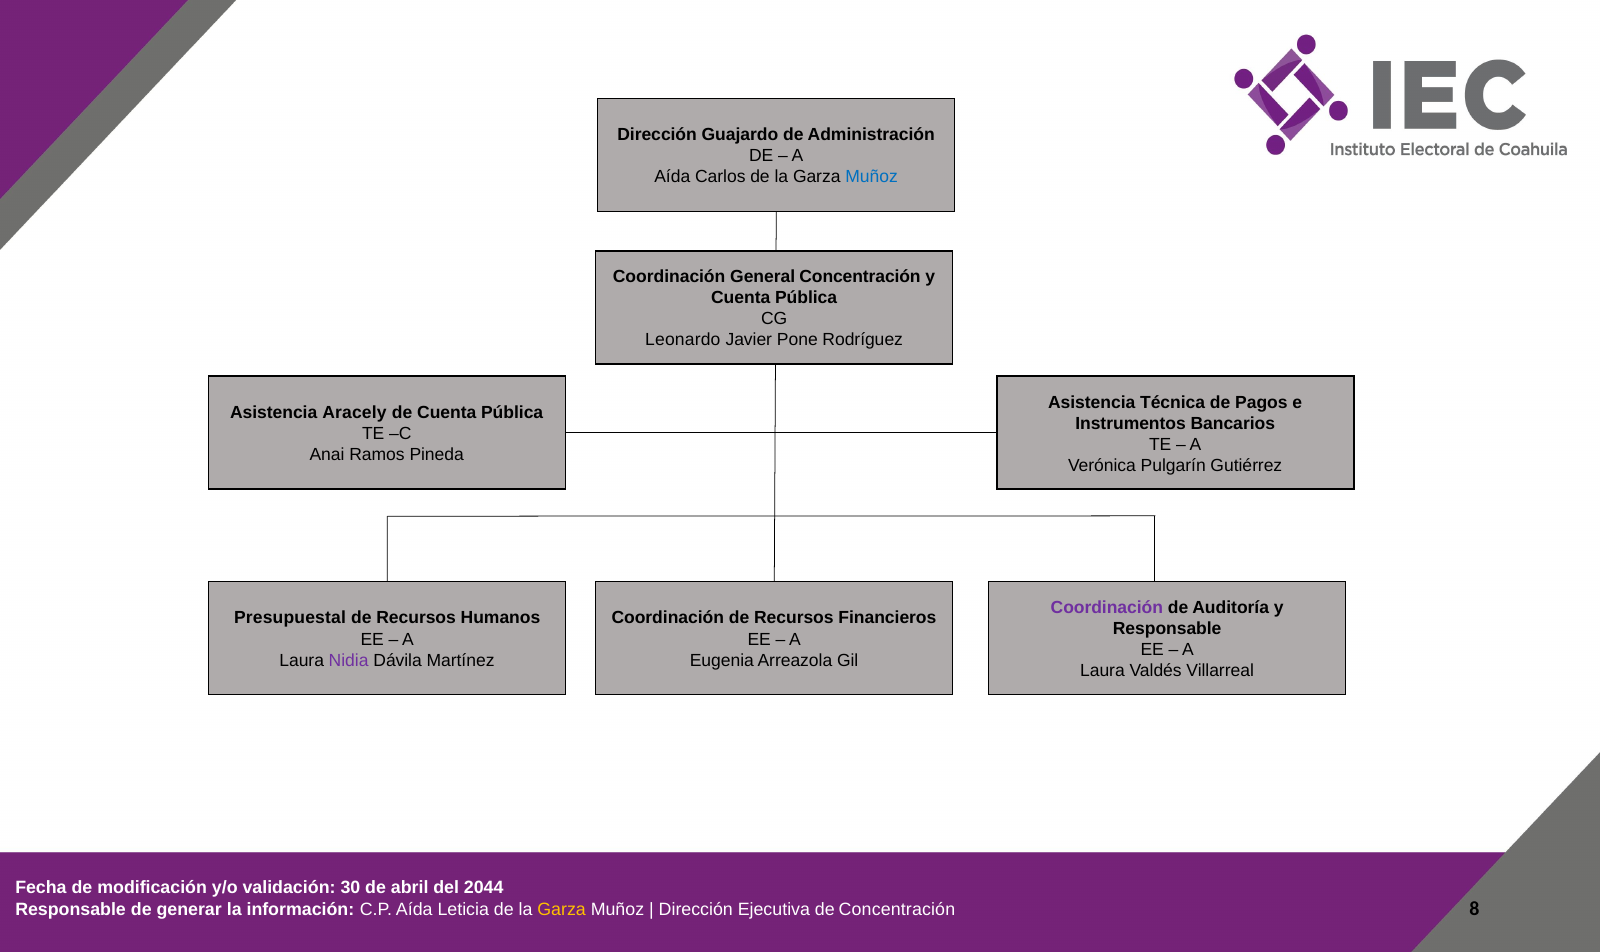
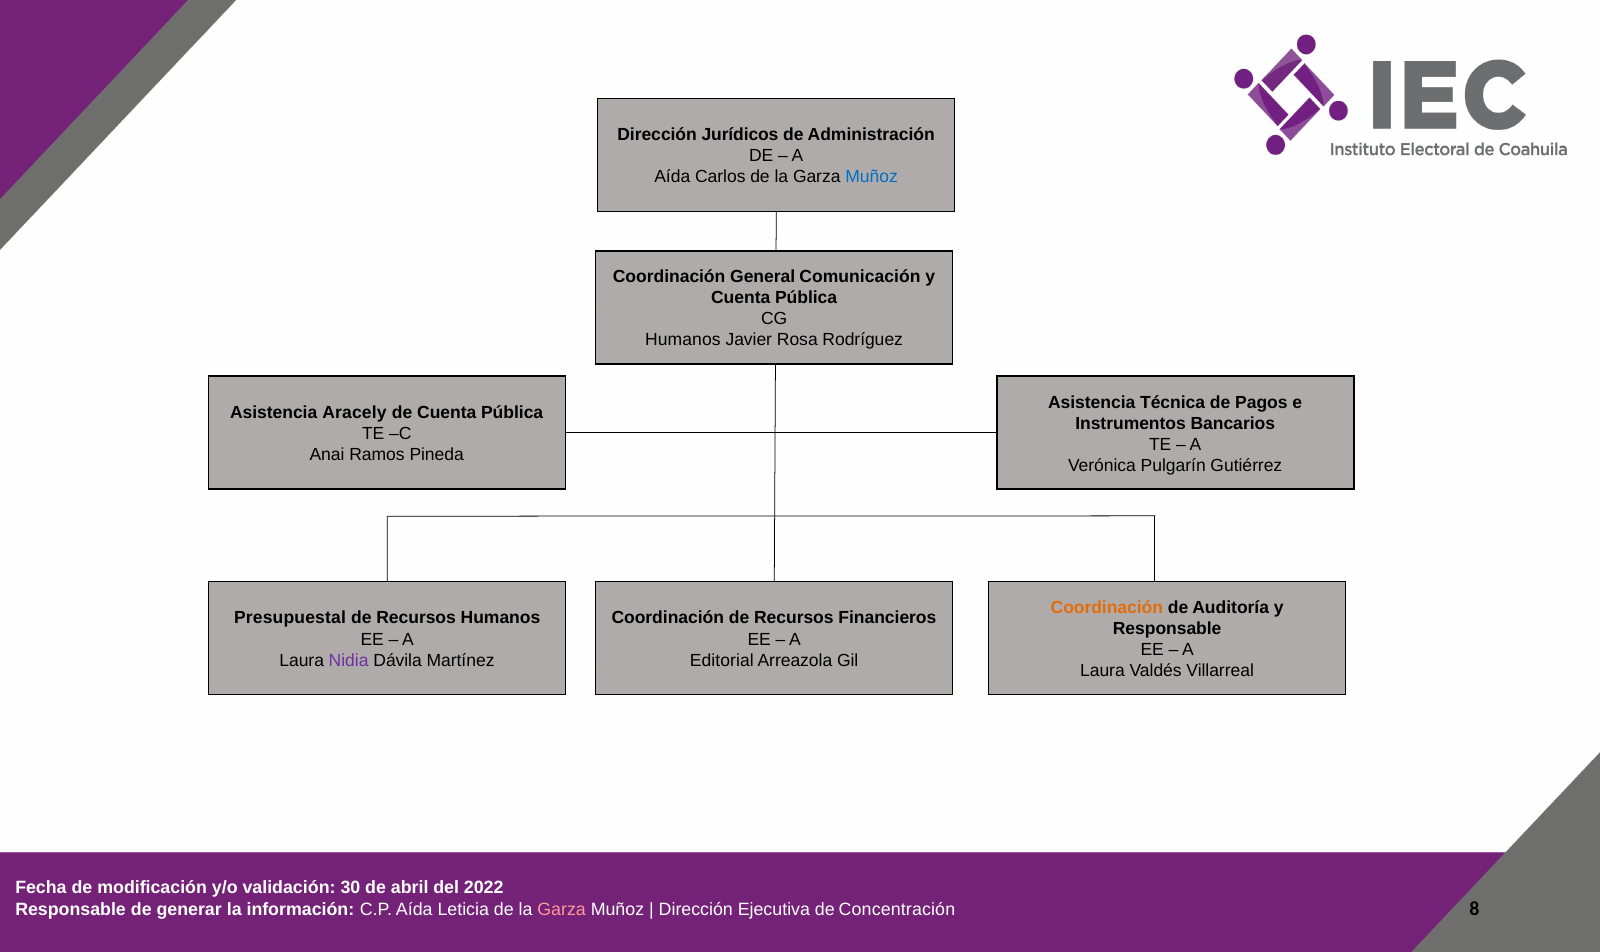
Guajardo: Guajardo -> Jurídicos (740, 135)
General Concentración: Concentración -> Comunicación (860, 277)
Leonardo: Leonardo -> Humanos (683, 340)
Pone: Pone -> Rosa (797, 340)
Coordinación colour: purple -> orange (1107, 607)
Eugenia: Eugenia -> Editorial (722, 660)
2044: 2044 -> 2022 (484, 887)
Garza colour: yellow -> pink (562, 909)
